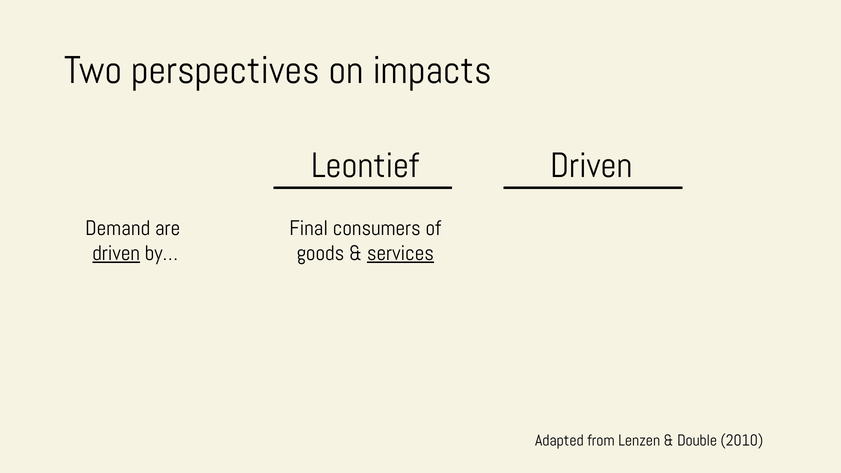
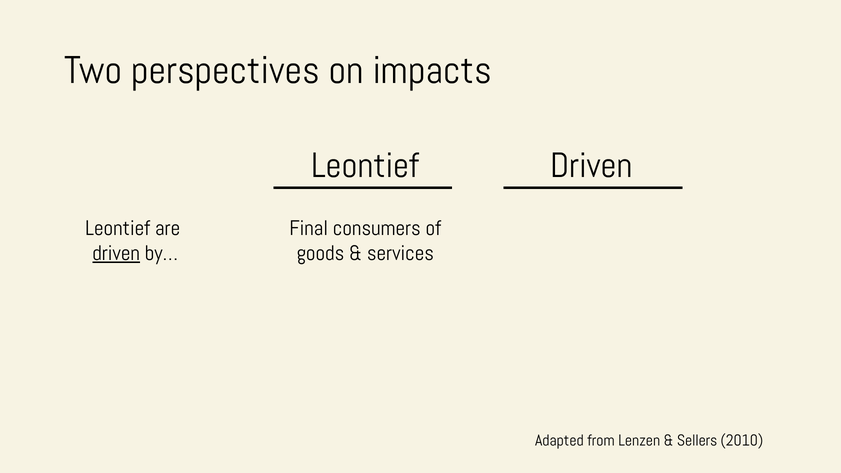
Demand: Demand -> Leontief (118, 228)
services underline: present -> none (400, 253)
Double: Double -> Sellers (697, 441)
